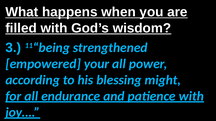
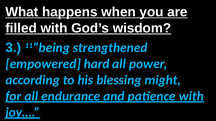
your: your -> hard (97, 64)
